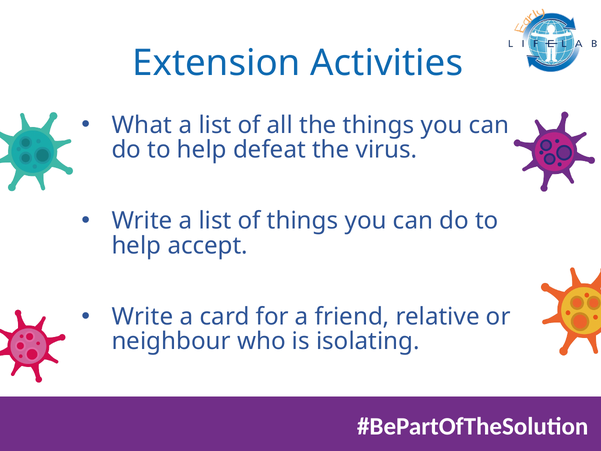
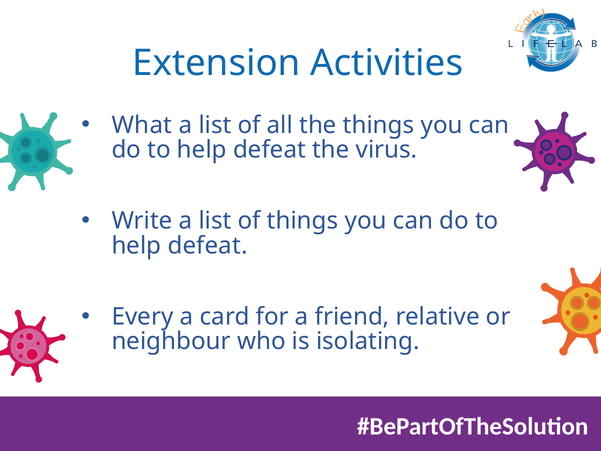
accept: accept -> defeat (208, 245)
Write: Write -> Every (143, 317)
